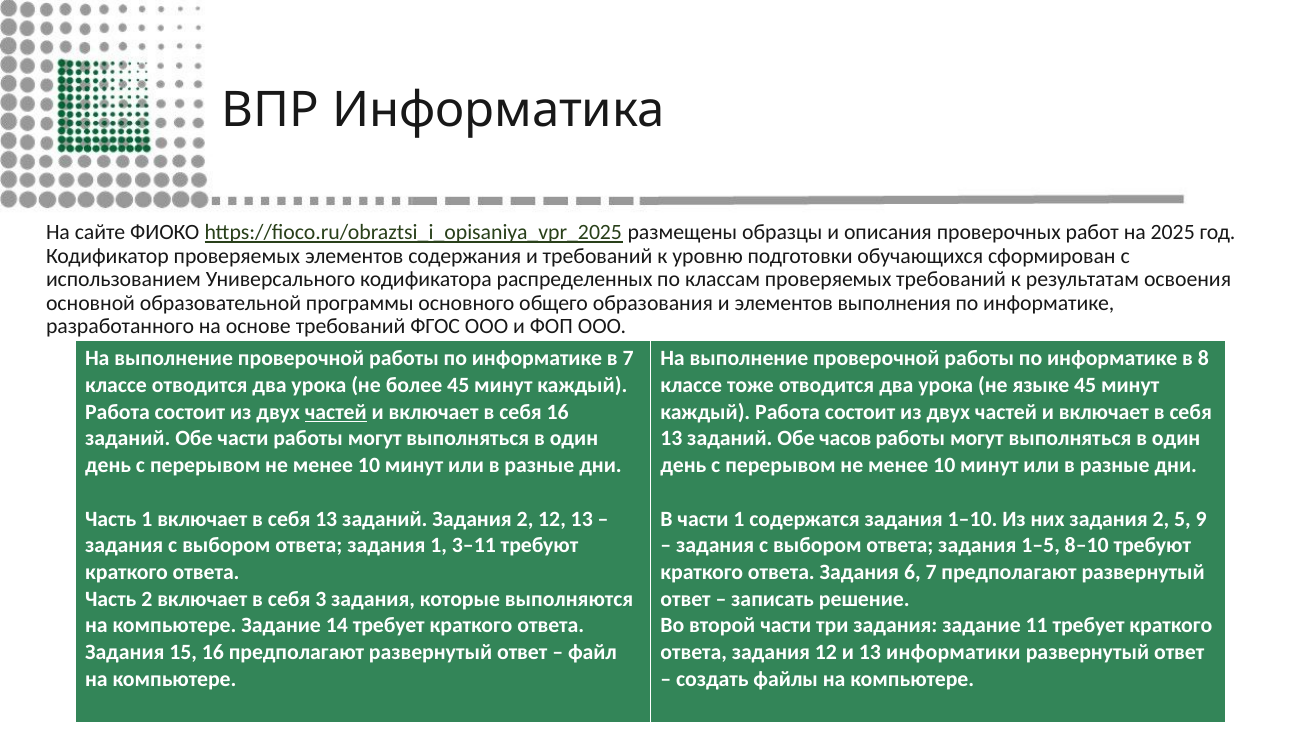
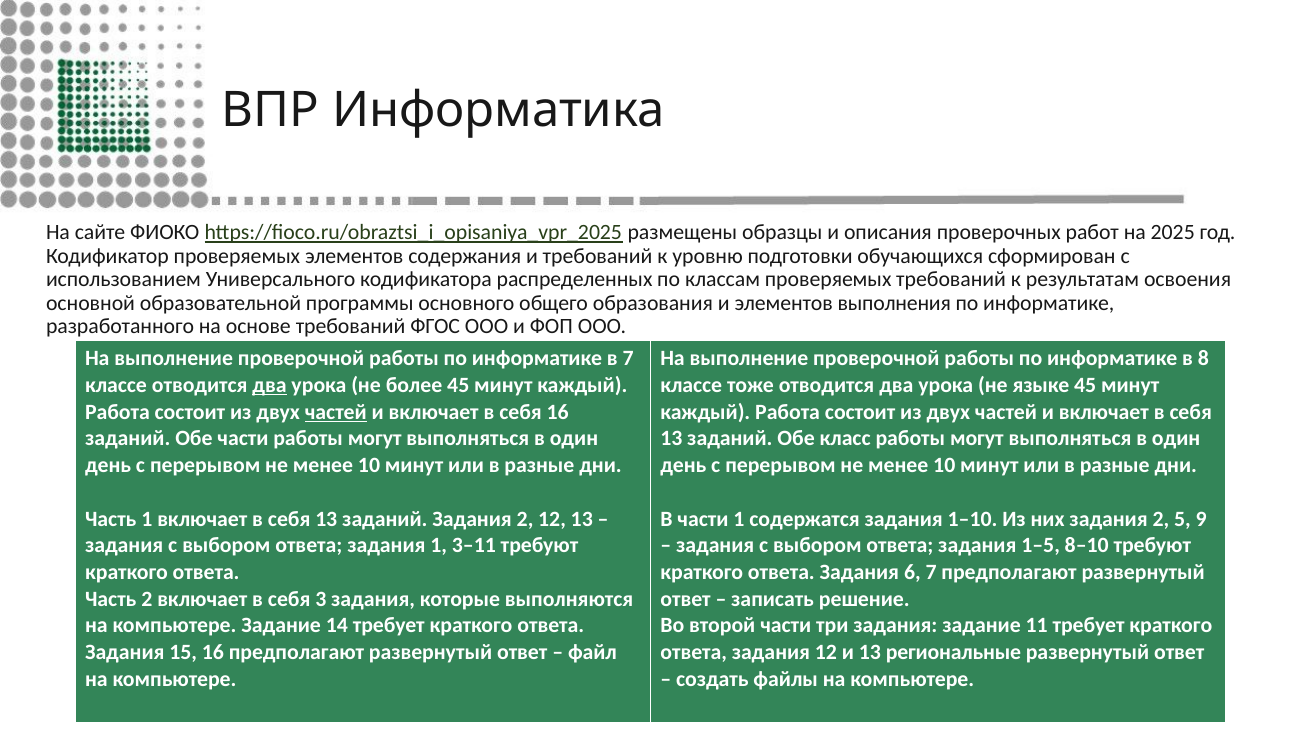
два underline: none -> present (270, 385)
часов: часов -> класс (845, 439)
информатики: информатики -> региональные (954, 652)
